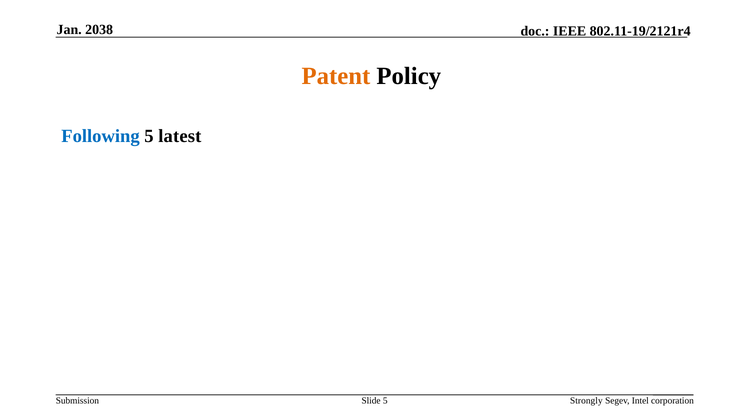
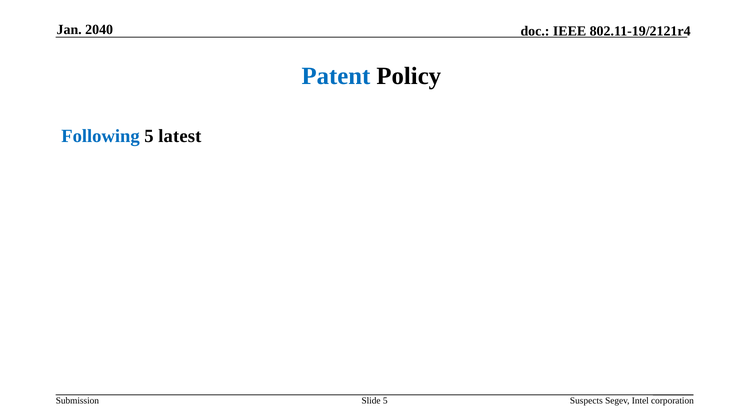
2038: 2038 -> 2040 (99, 30)
Patent colour: orange -> blue (336, 76)
Strongly: Strongly -> Suspects (586, 401)
